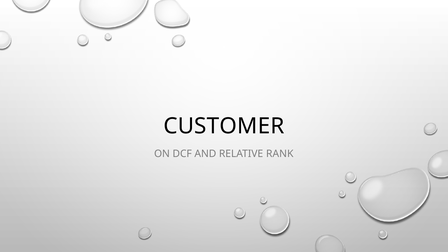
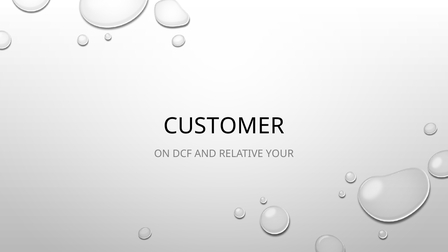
RANK: RANK -> YOUR (280, 154)
